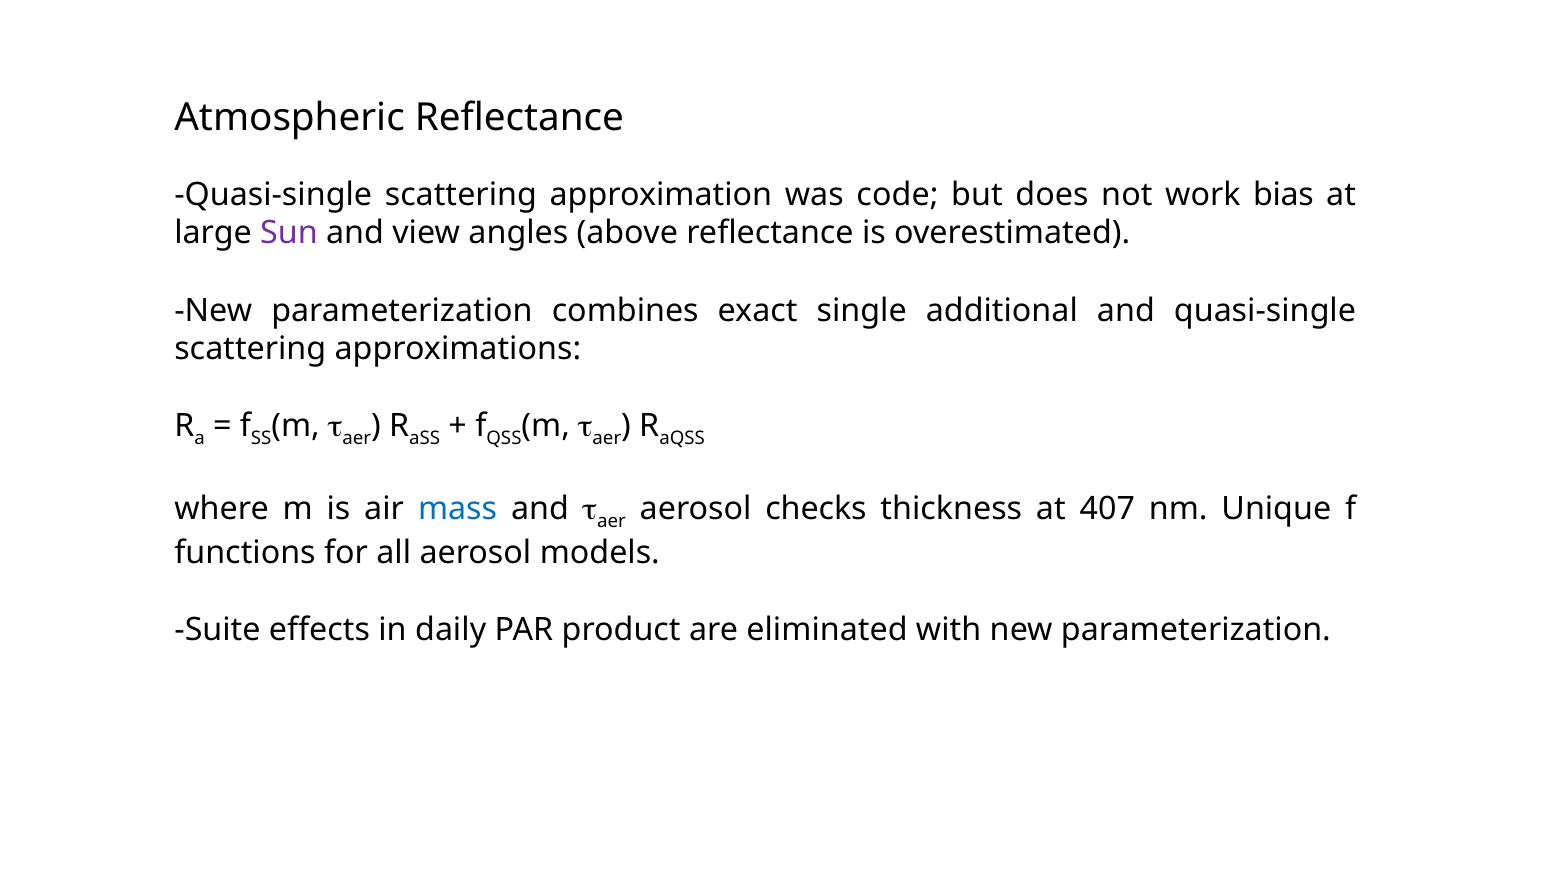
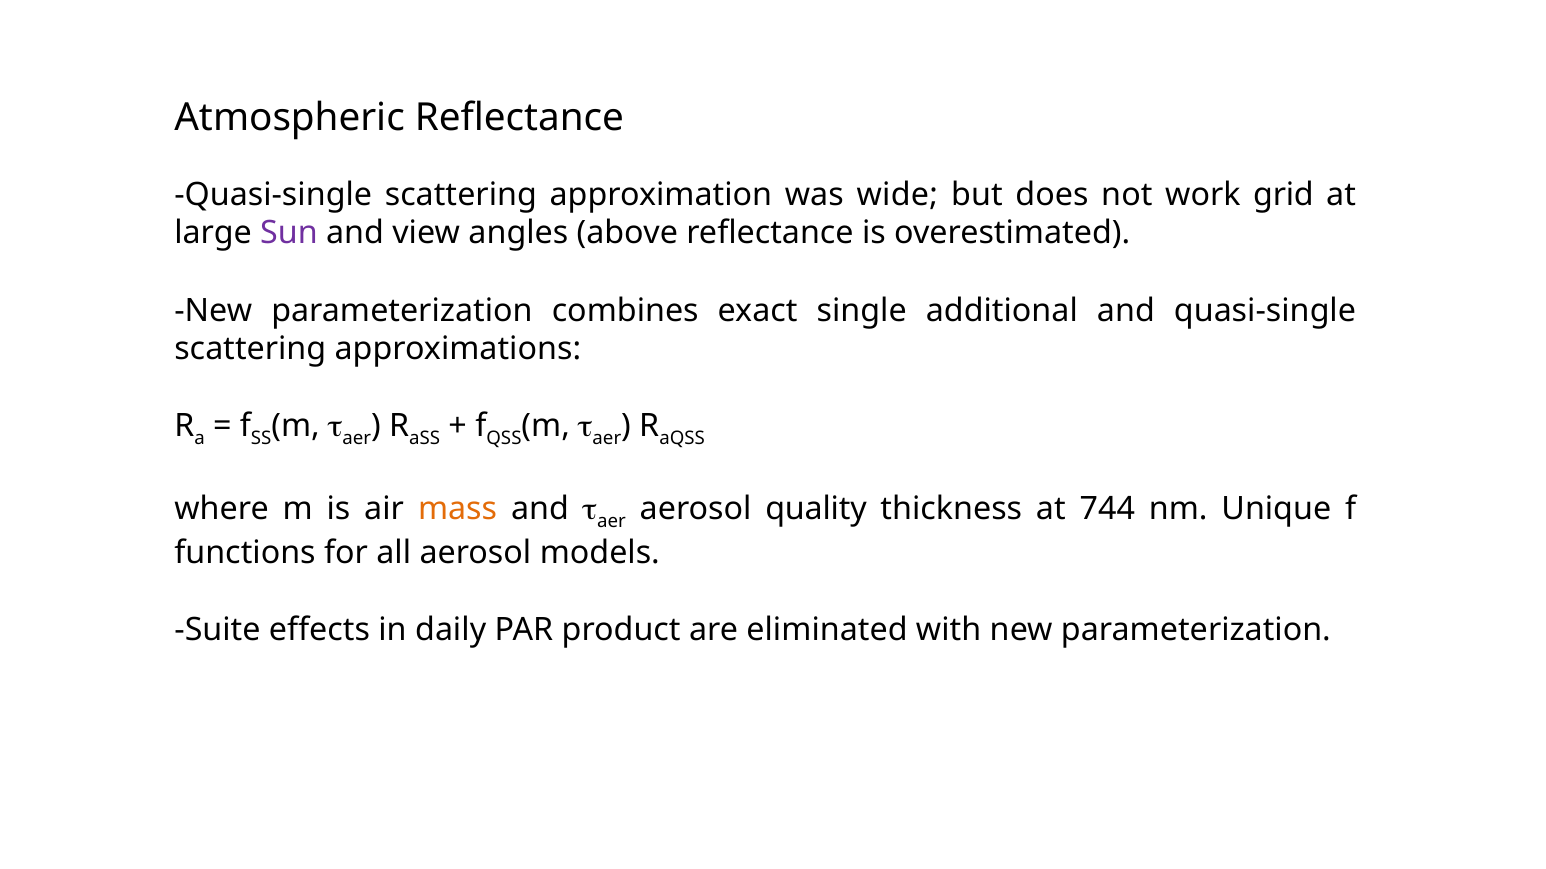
code: code -> wide (897, 195)
bias: bias -> grid (1284, 195)
mass colour: blue -> orange (458, 509)
checks: checks -> quality (816, 509)
407: 407 -> 744 (1107, 509)
